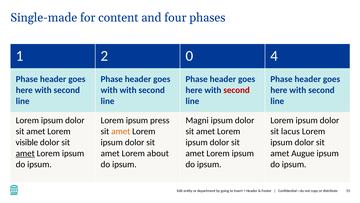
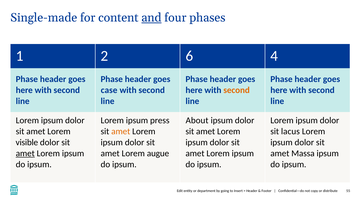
and underline: none -> present (151, 18)
0: 0 -> 6 (189, 56)
with: with -> case (109, 90)
second colour: red -> orange (237, 90)
Magni: Magni -> About (197, 120)
about: about -> augue (158, 153)
Augue: Augue -> Massa (303, 153)
